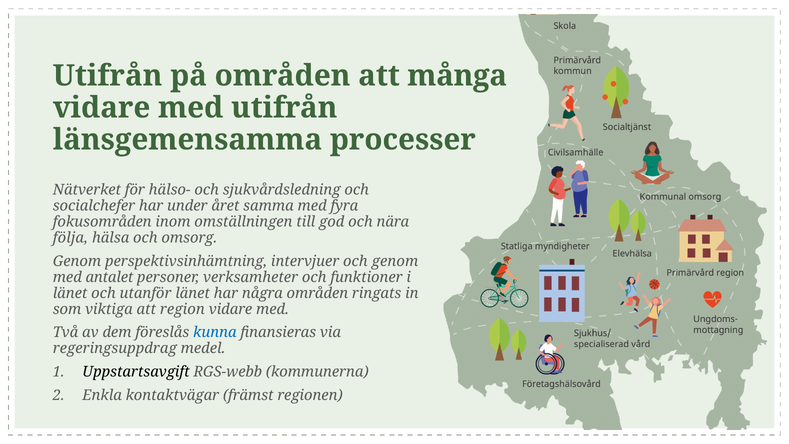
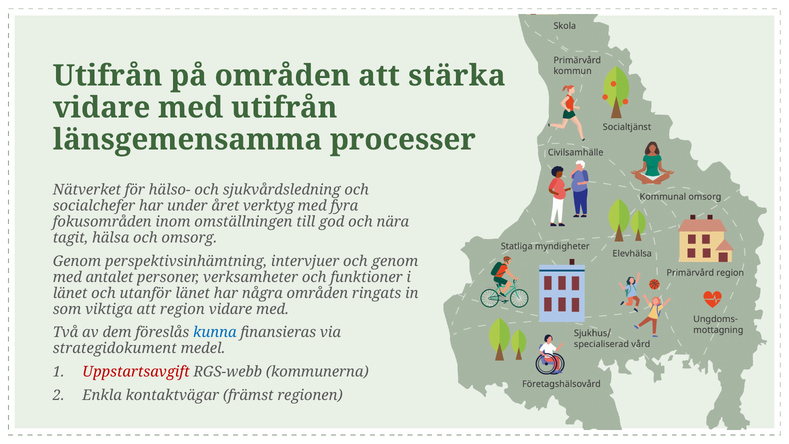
många: många -> stärka (457, 76)
samma: samma -> verktyg (269, 206)
följa: följa -> tagit (70, 238)
regeringsuppdrag: regeringsuppdrag -> strategidokument (115, 348)
Uppstartsavgift colour: black -> red (136, 372)
